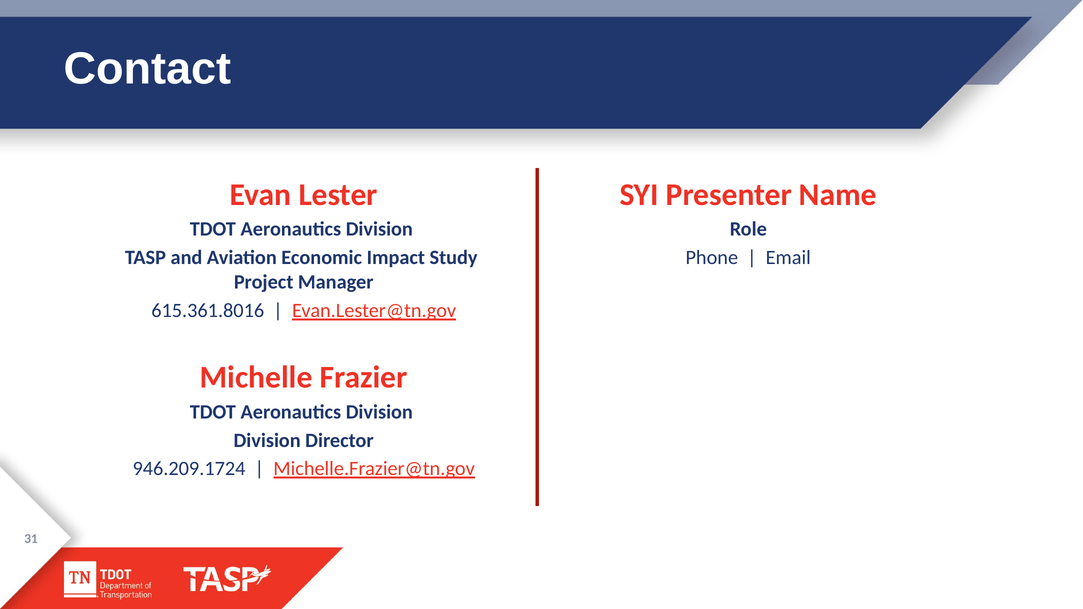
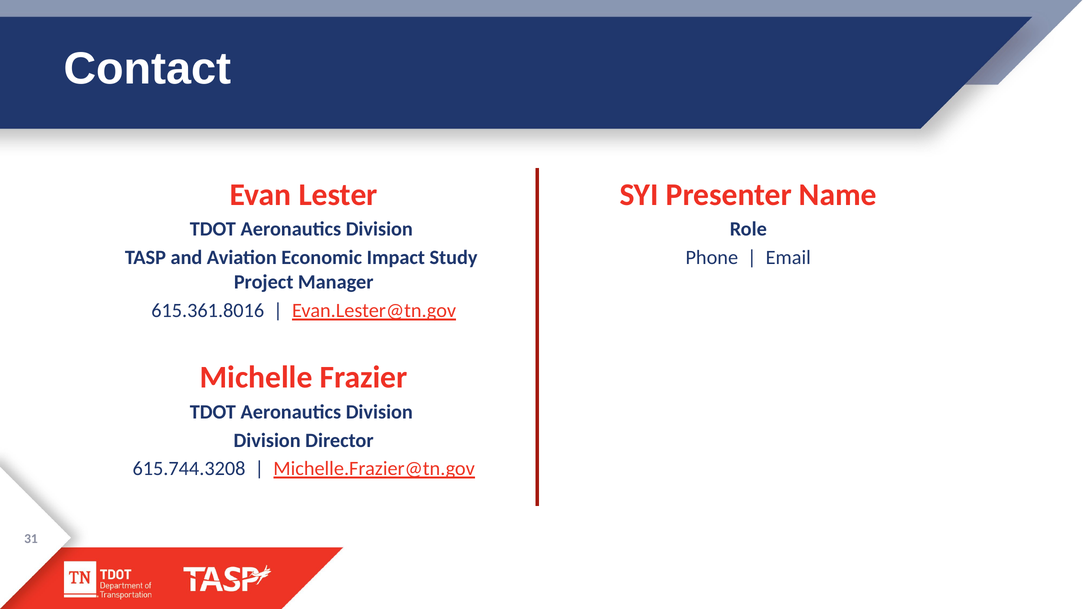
946.209.1724: 946.209.1724 -> 615.744.3208 (189, 469)
